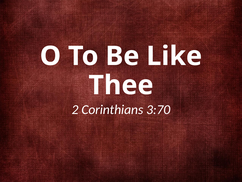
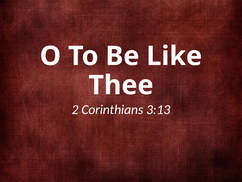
3:70: 3:70 -> 3:13 (158, 109)
